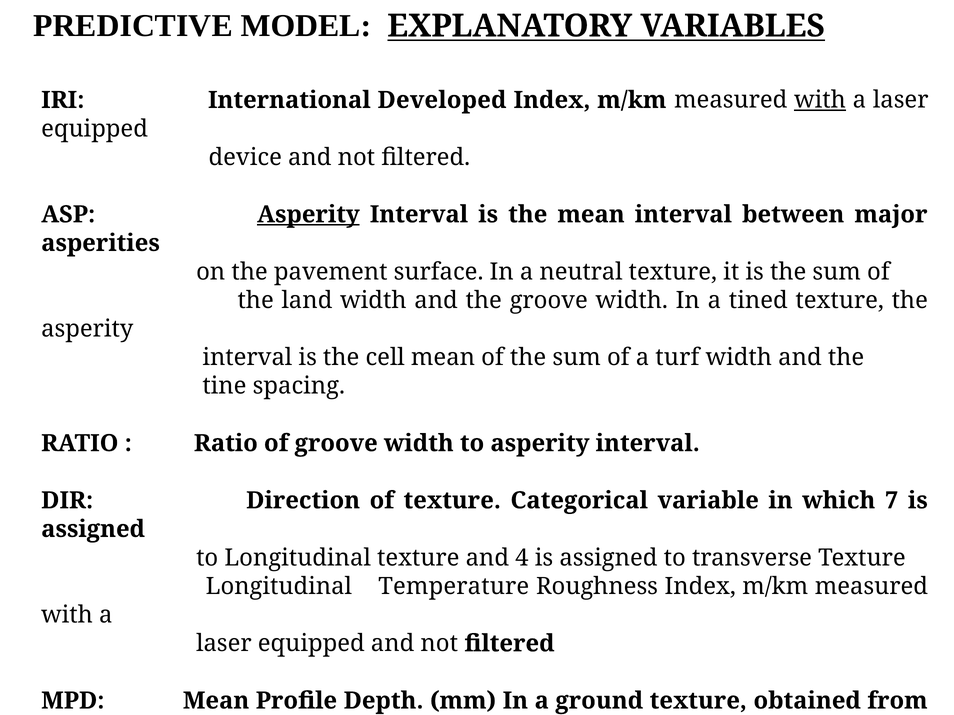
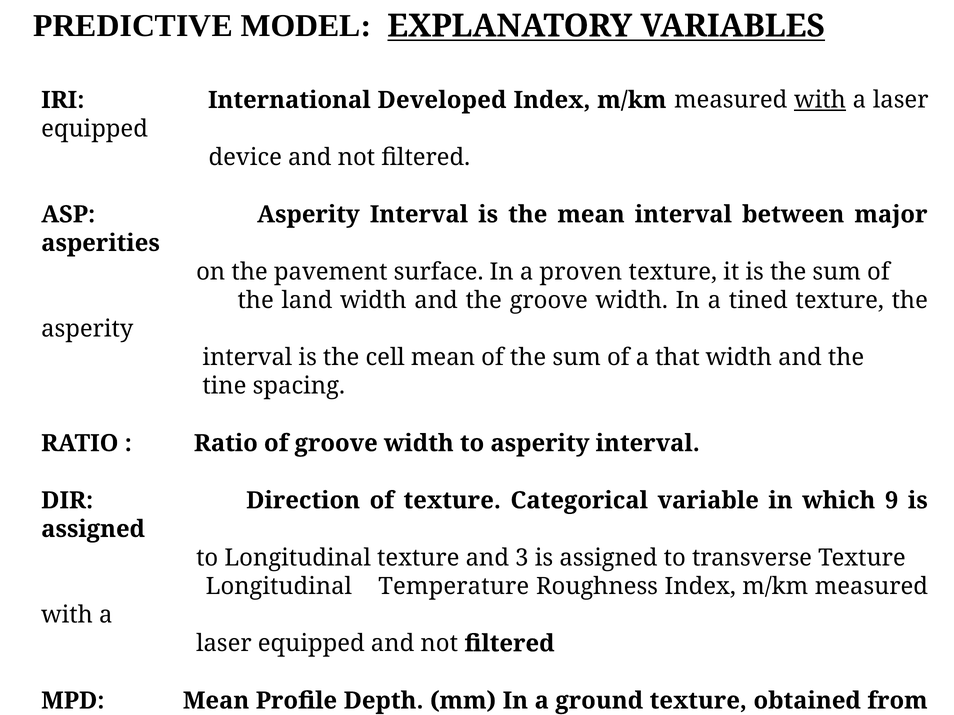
Asperity underline: present -> none (308, 215)
neutral: neutral -> proven (581, 272)
turf: turf -> that (678, 358)
7: 7 -> 9 (892, 501)
4: 4 -> 3 (522, 558)
